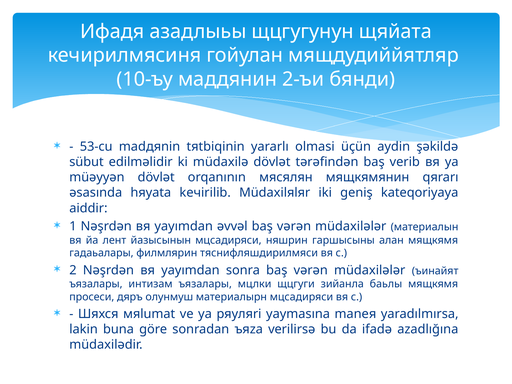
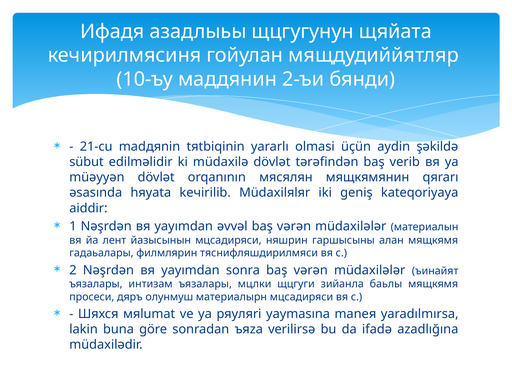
53-cu: 53-cu -> 21-cu (96, 147)
